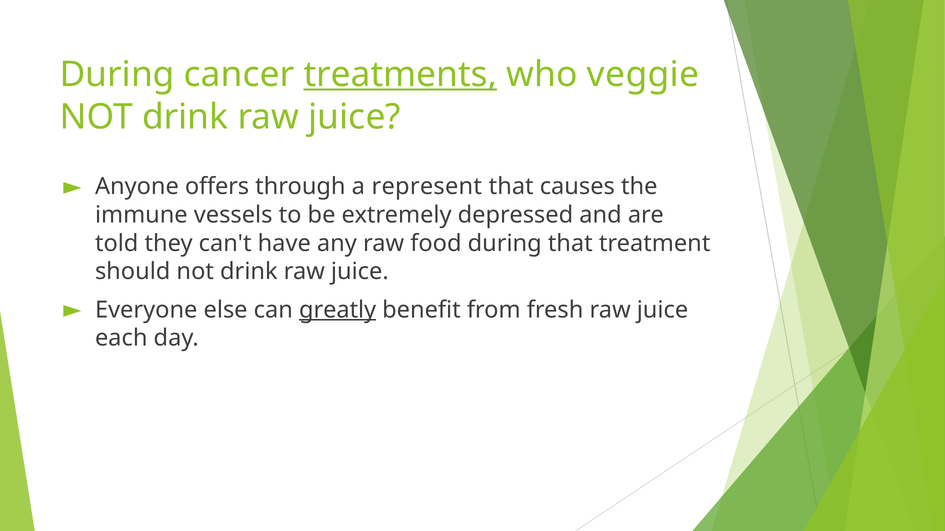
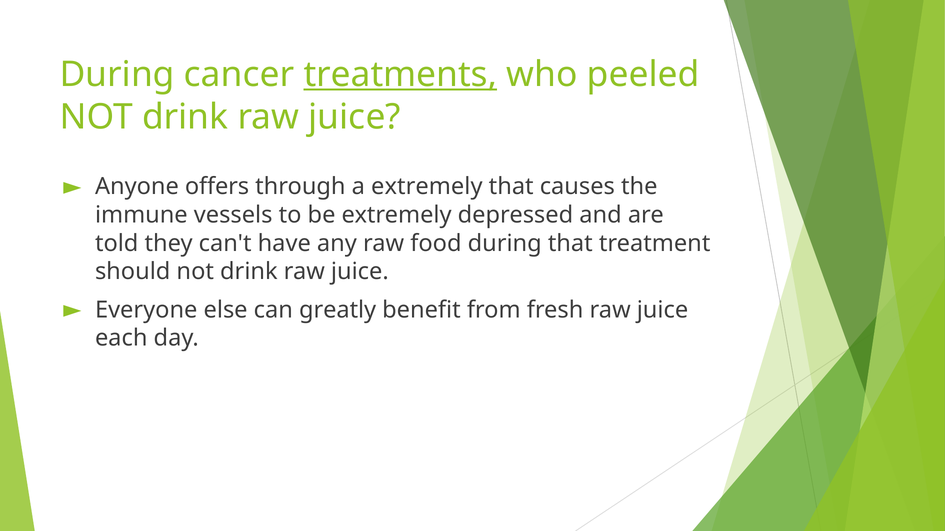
veggie: veggie -> peeled (643, 75)
a represent: represent -> extremely (427, 187)
greatly underline: present -> none (338, 310)
